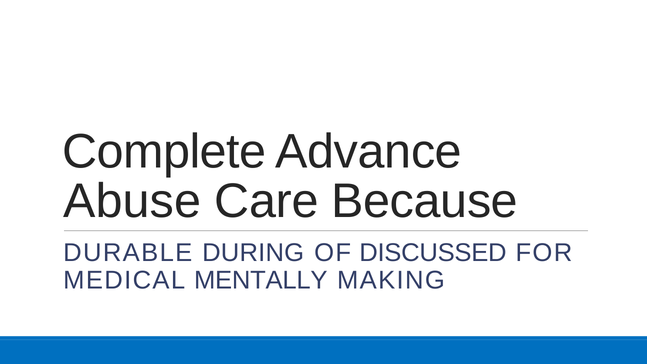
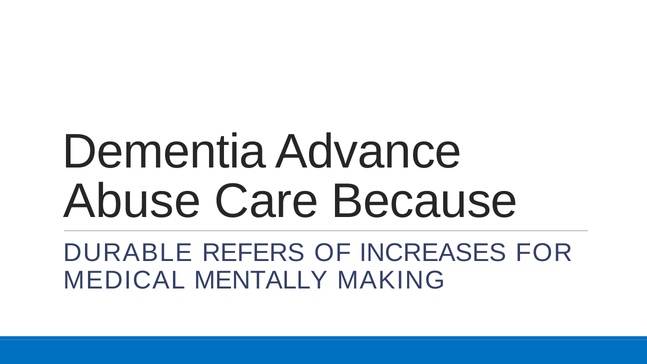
Complete: Complete -> Dementia (164, 152)
DURING: DURING -> REFERS (253, 253)
DISCUSSED: DISCUSSED -> INCREASES (433, 253)
